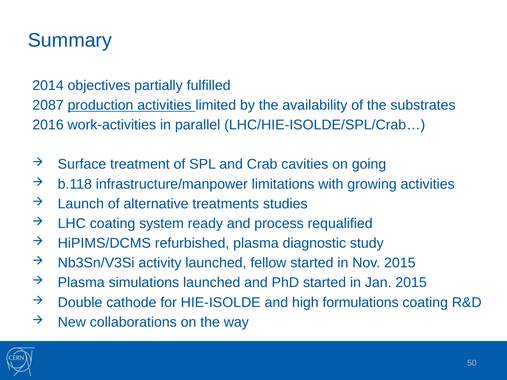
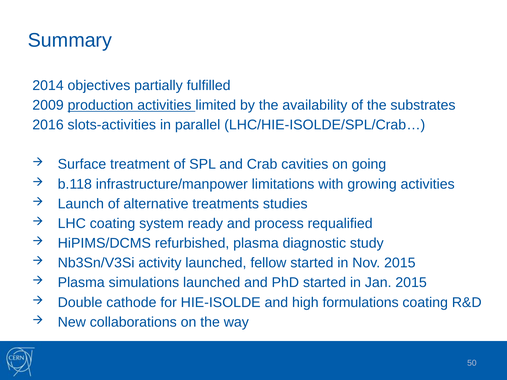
2087: 2087 -> 2009 (48, 105)
work-activities: work-activities -> slots-activities (112, 125)
